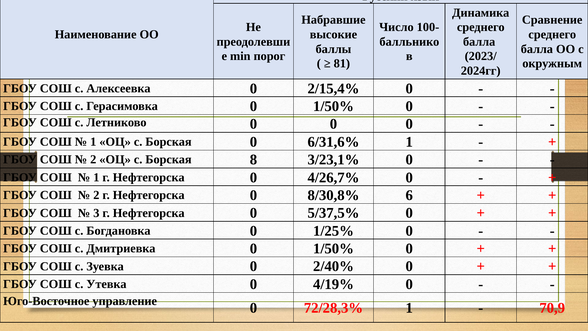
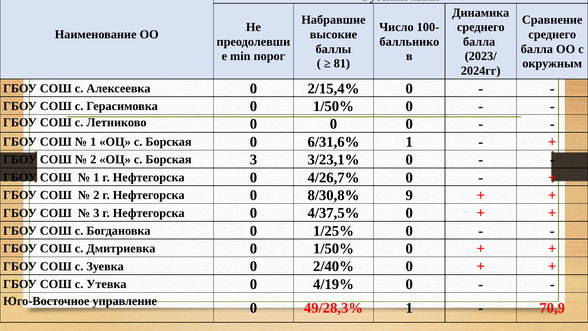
Борская 8: 8 -> 3 (253, 160)
6: 6 -> 9 (409, 195)
5/37,5%: 5/37,5% -> 4/37,5% (333, 213)
72/28,3%: 72/28,3% -> 49/28,3% (333, 308)
